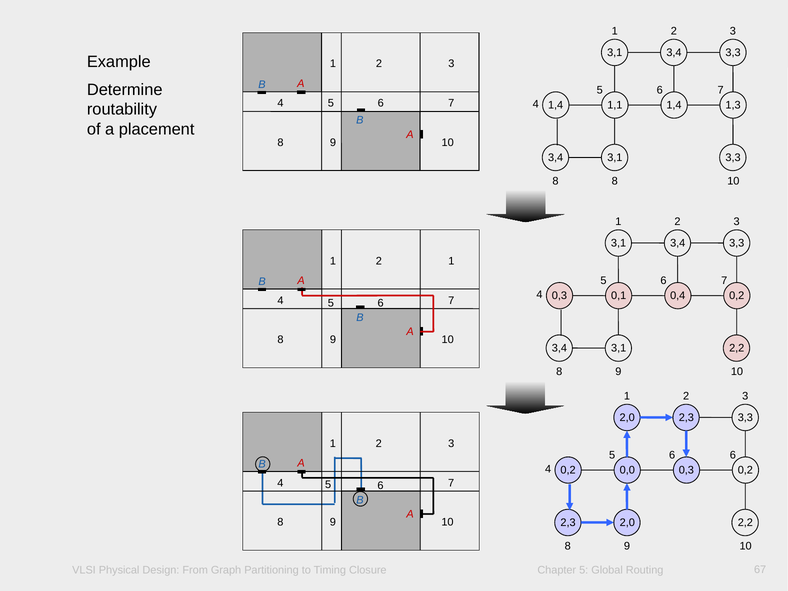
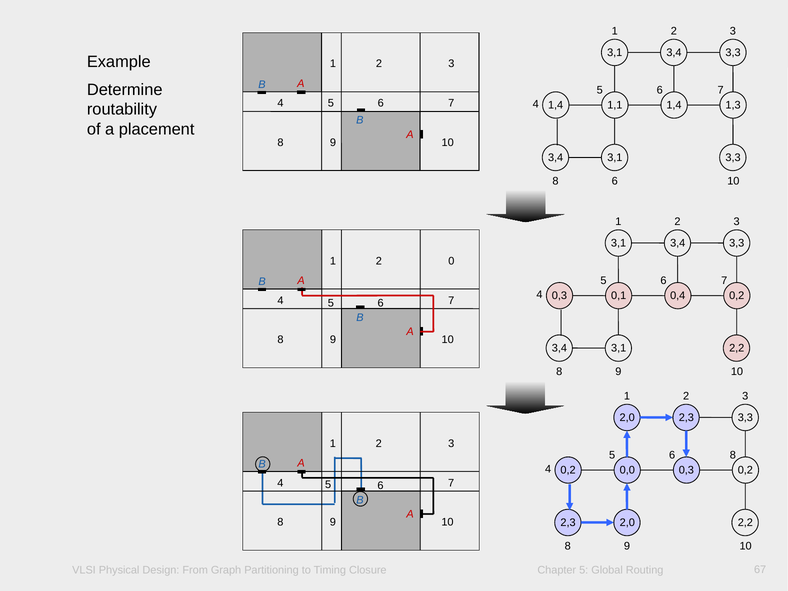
8: 8 -> 6 (615, 181)
2 1: 1 -> 0 (451, 261)
6 6: 6 -> 8 (733, 455)
